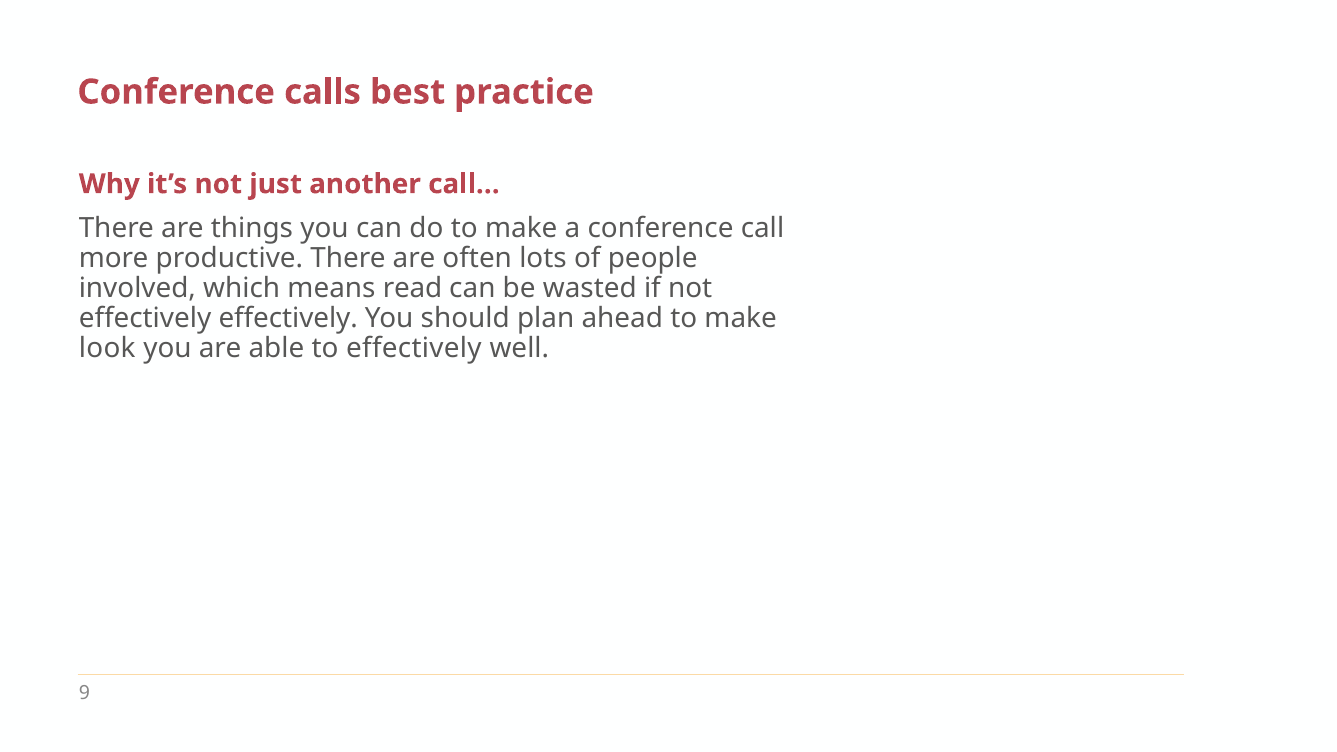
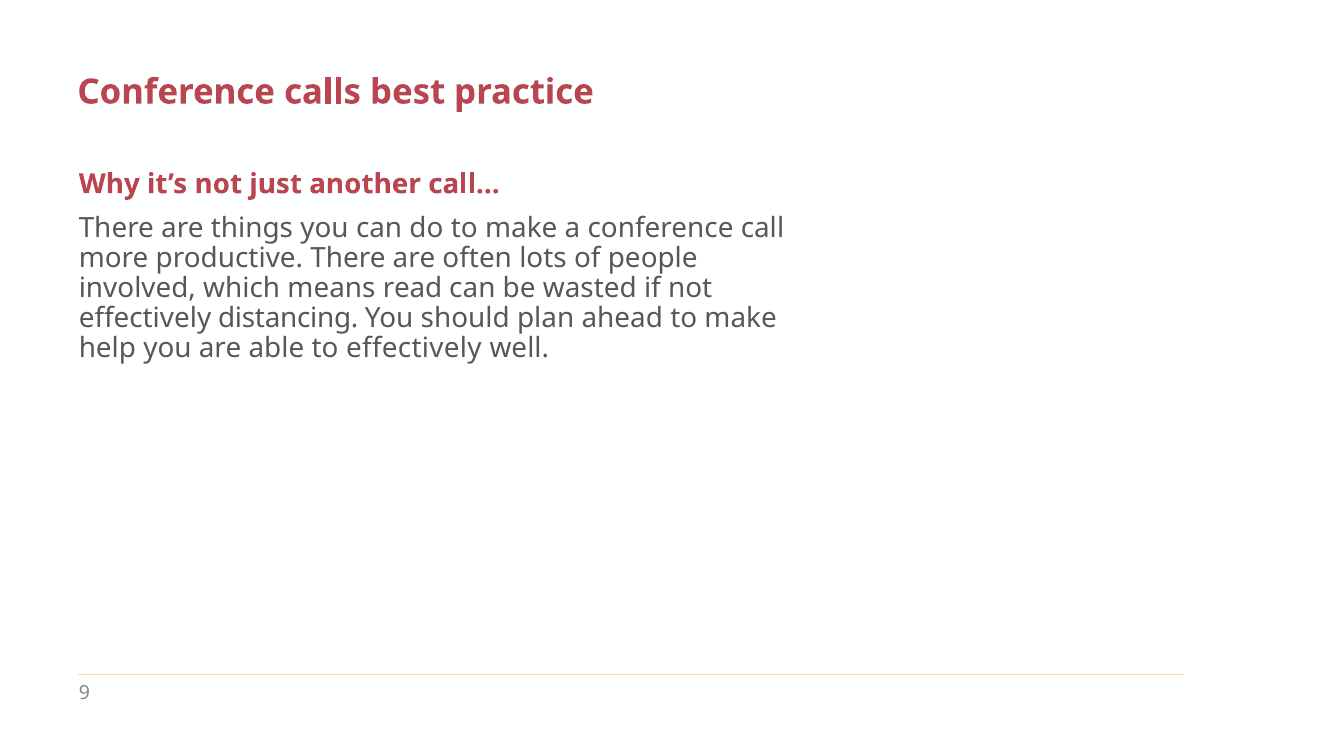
effectively effectively: effectively -> distancing (288, 318)
look: look -> help (107, 348)
